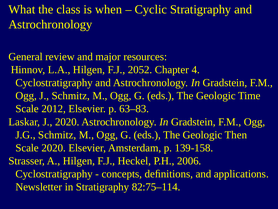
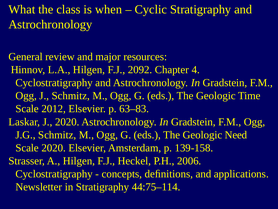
2052: 2052 -> 2092 (140, 70)
Then: Then -> Need (236, 135)
82:75–114: 82:75–114 -> 44:75–114 (156, 186)
